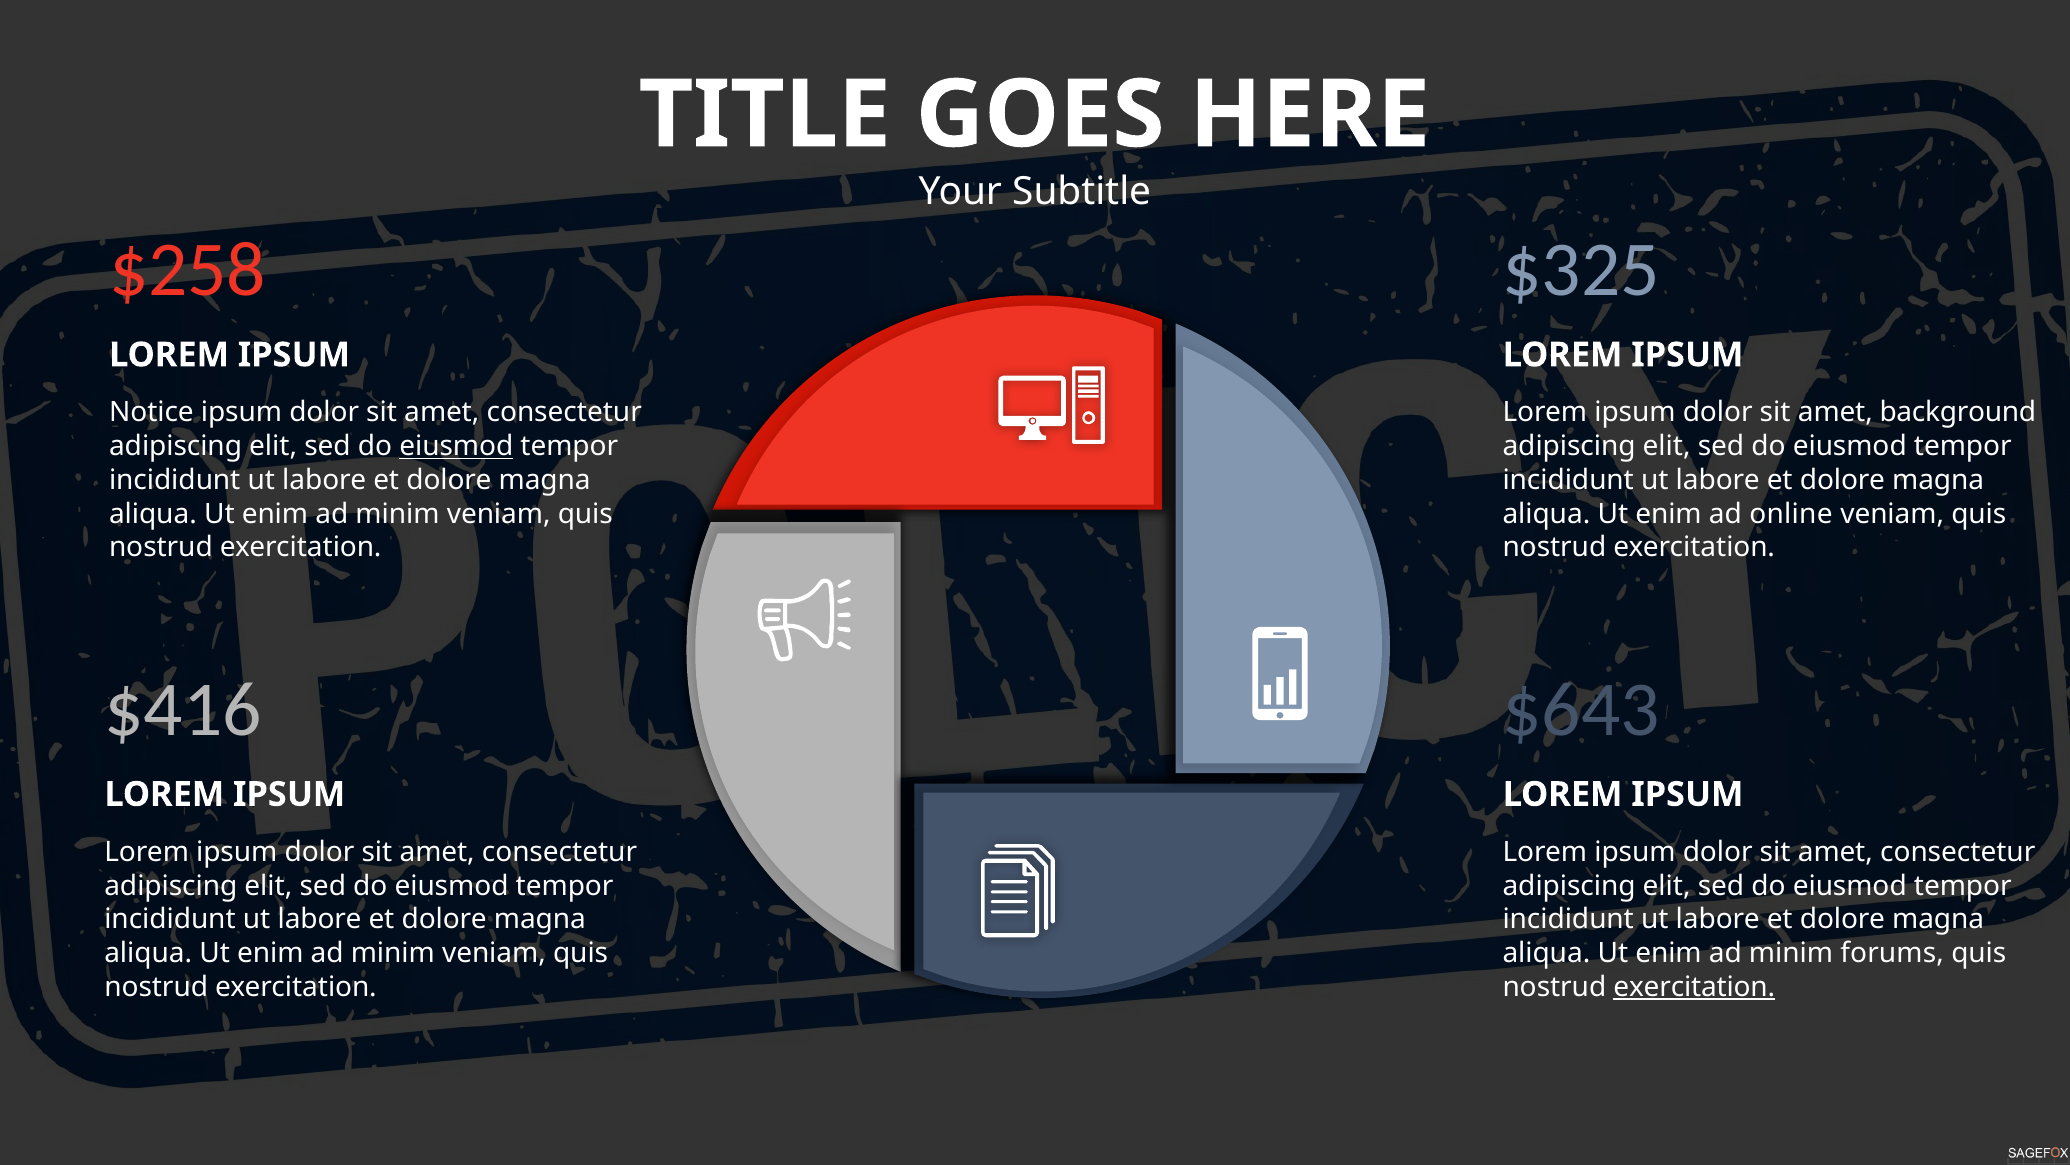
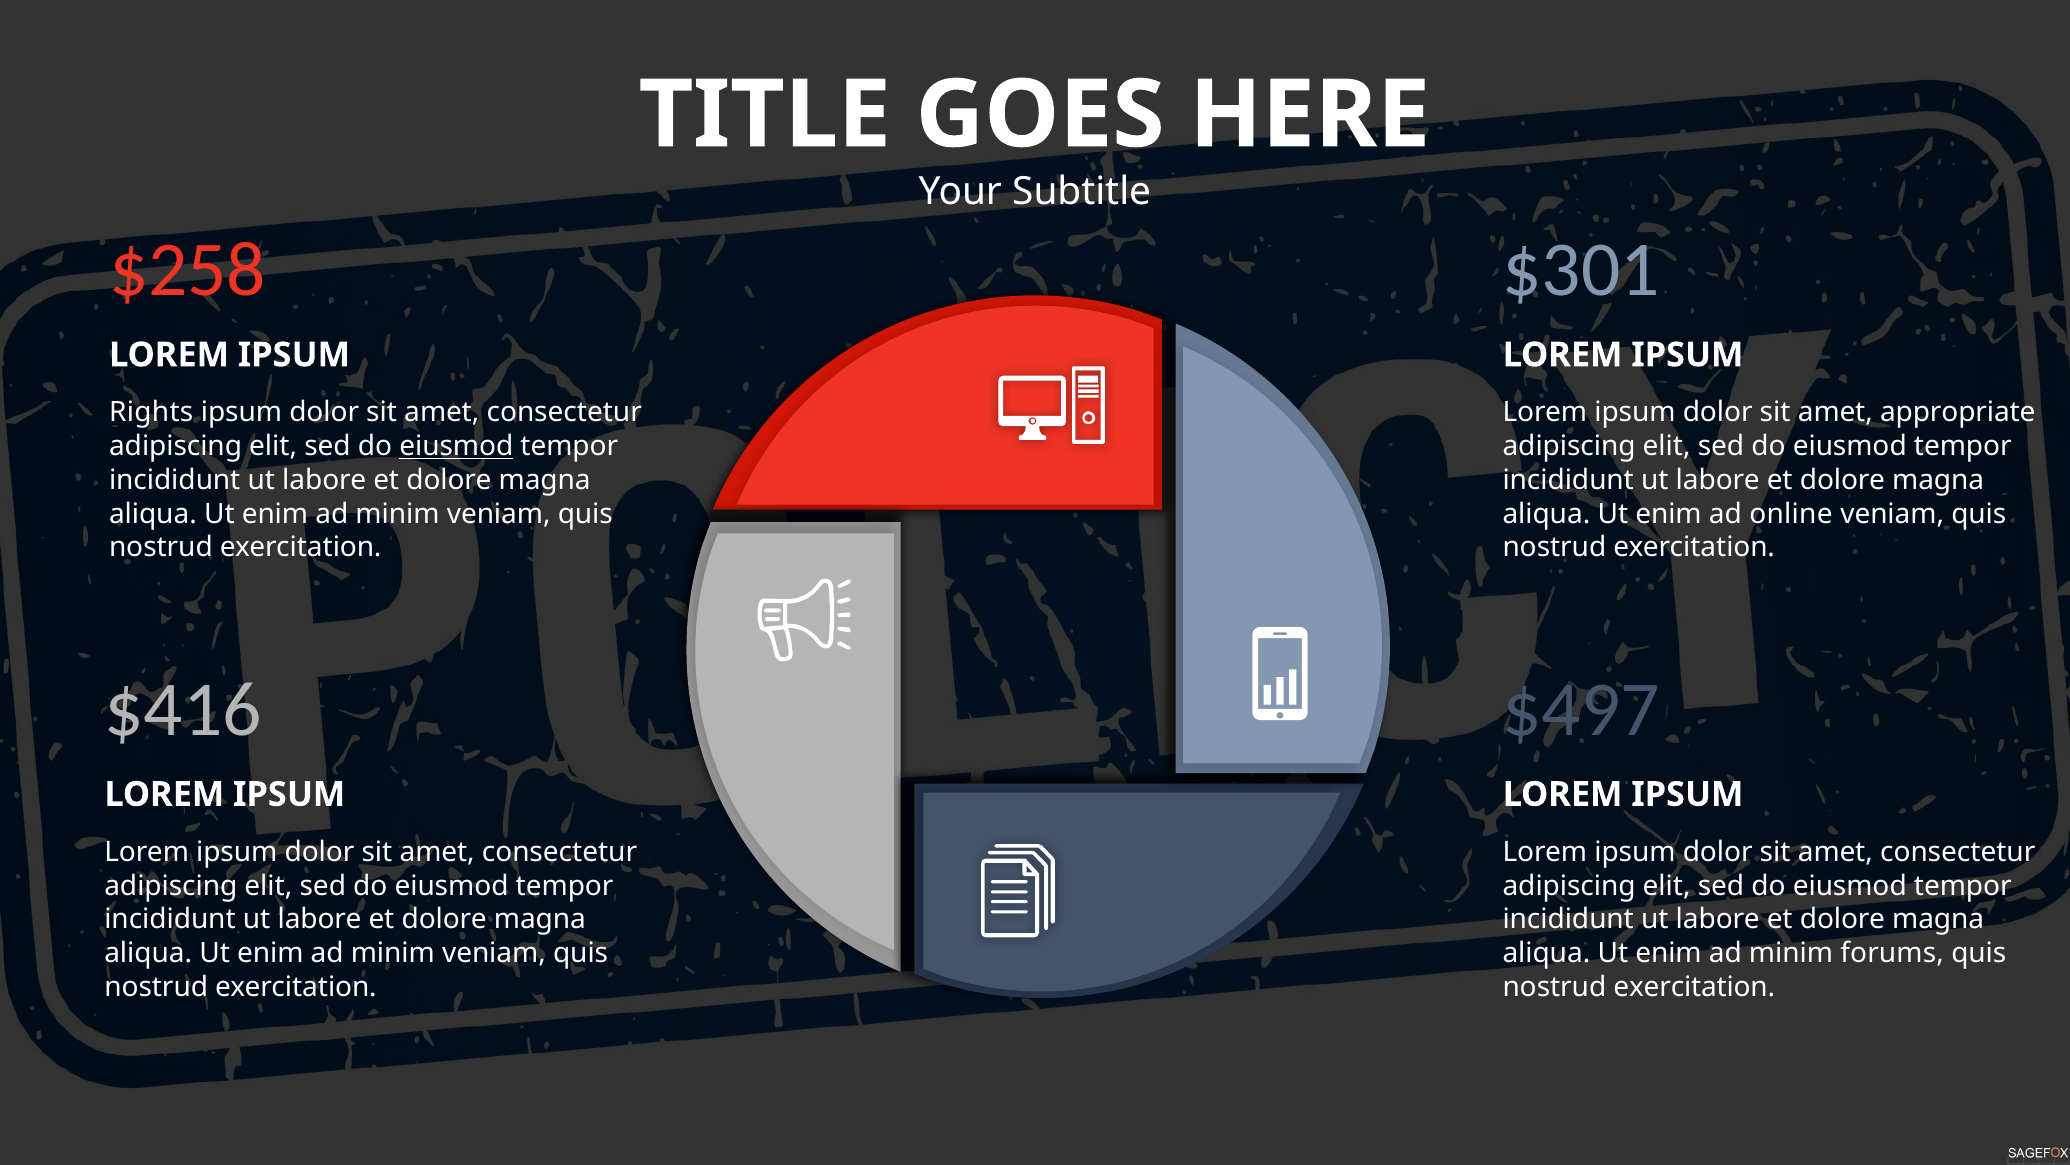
$325: $325 -> $301 (1581, 270)
Notice: Notice -> Rights (151, 412)
background: background -> appropriate (1958, 412)
$643: $643 -> $497 (1581, 709)
exercitation underline: present -> none (1694, 986)
